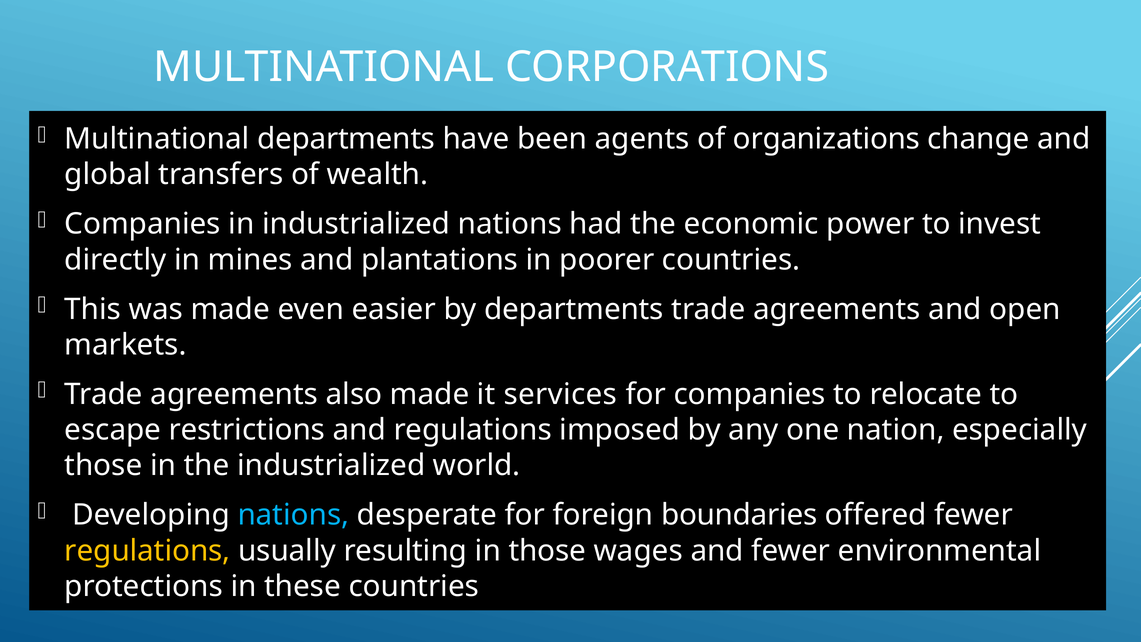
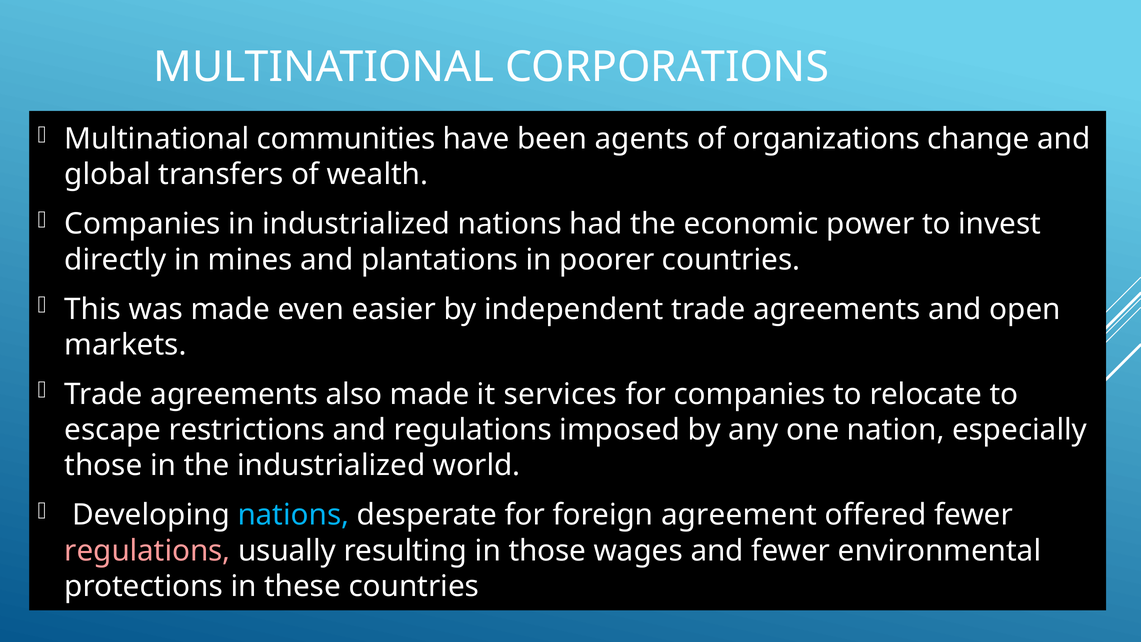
Multinational departments: departments -> communities (346, 139)
by departments: departments -> independent (574, 309)
boundaries: boundaries -> agreement (739, 515)
regulations colour: yellow -> pink (147, 551)
